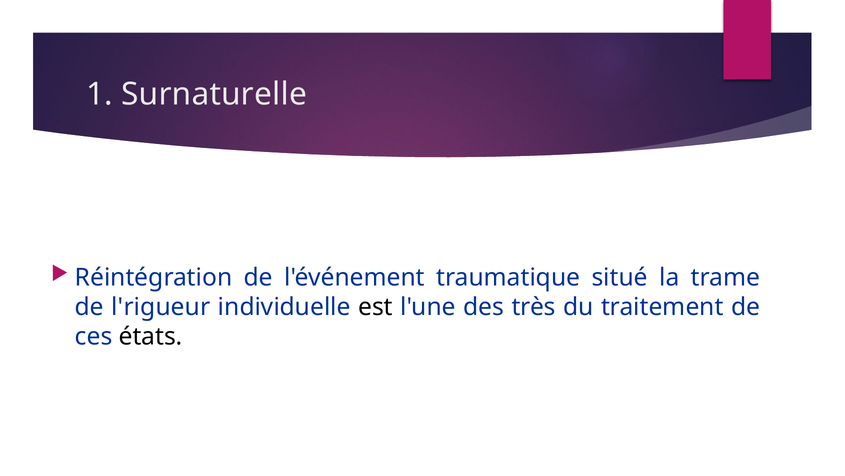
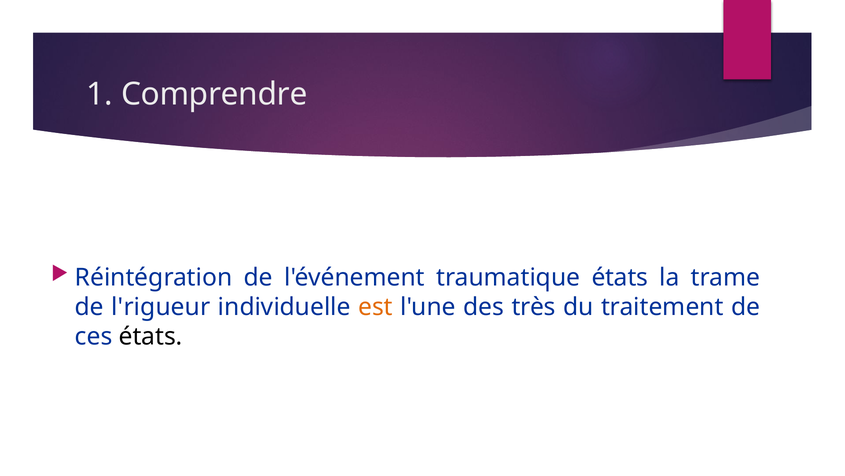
Surnaturelle: Surnaturelle -> Comprendre (214, 94)
traumatique situé: situé -> états (620, 277)
est colour: black -> orange (376, 306)
